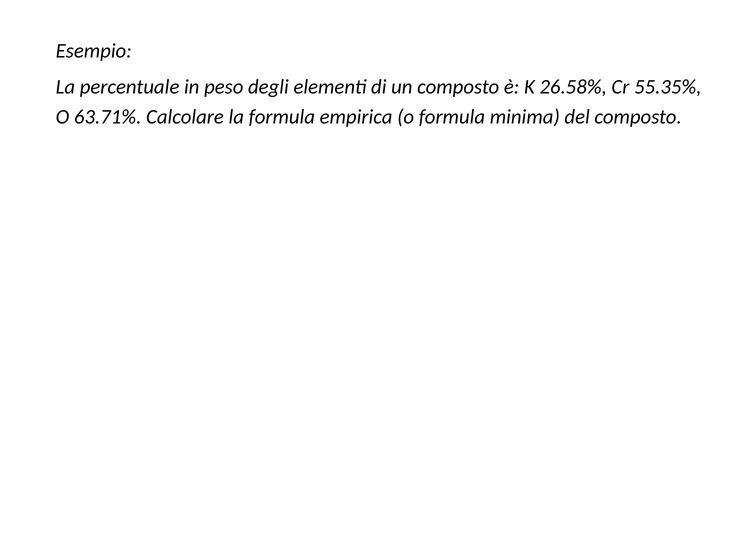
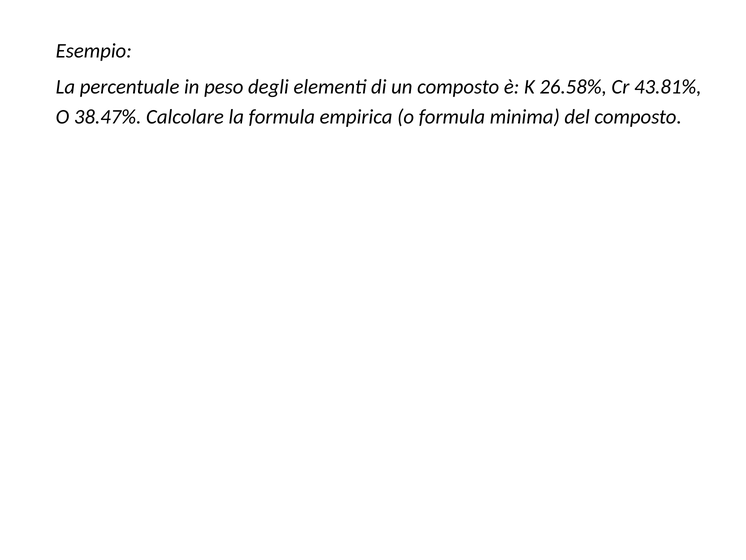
55.35%: 55.35% -> 43.81% (668, 87)
63.71%: 63.71% -> 38.47% (108, 117)
